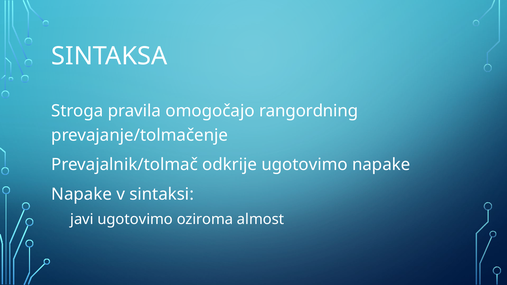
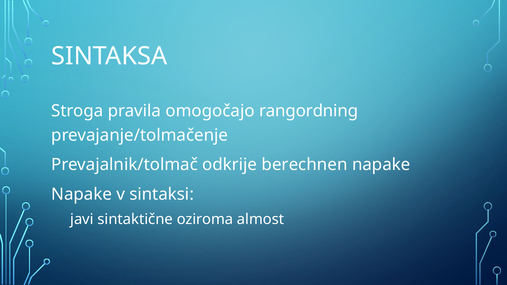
odkrije ugotovimo: ugotovimo -> berechnen (305, 165)
javi ugotovimo: ugotovimo -> sintaktične (135, 219)
